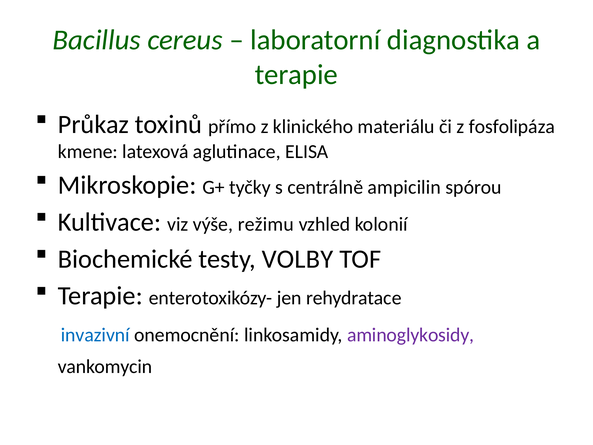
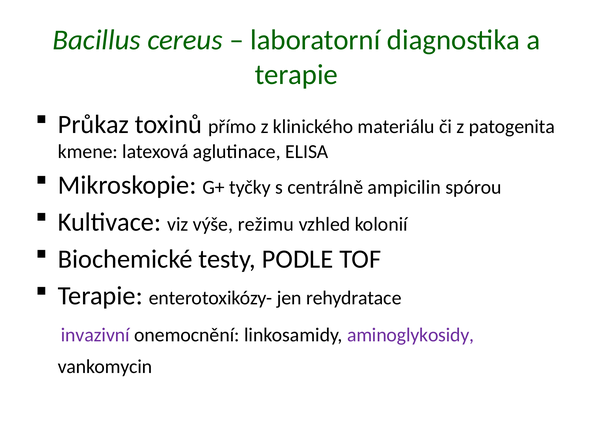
fosfolipáza: fosfolipáza -> patogenita (512, 127)
VOLBY: VOLBY -> PODLE (298, 259)
invazivní colour: blue -> purple (95, 335)
